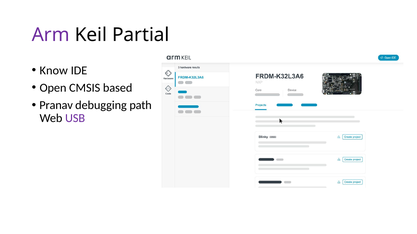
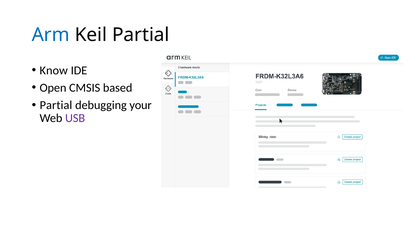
Arm colour: purple -> blue (51, 35)
Pranav: Pranav -> Partial (56, 105)
path: path -> your (141, 105)
